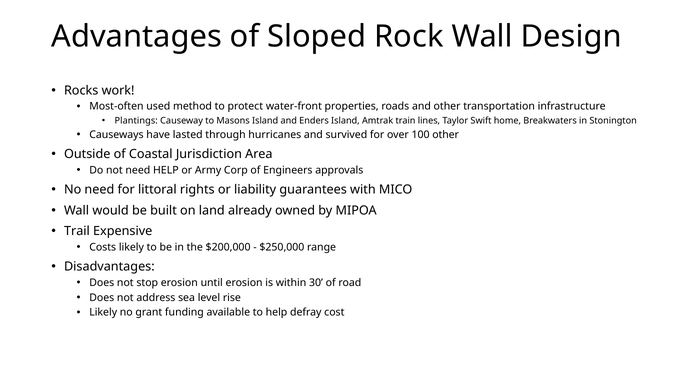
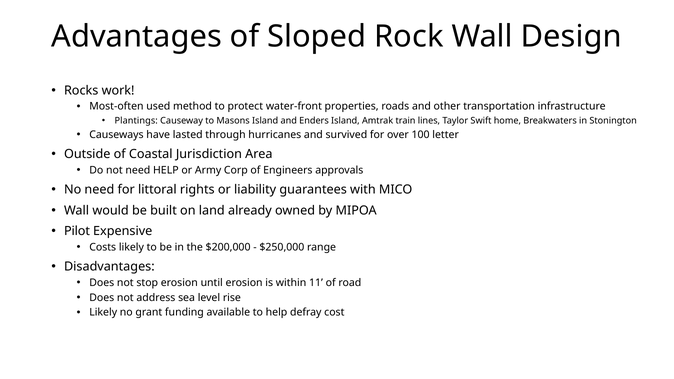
100 other: other -> letter (446, 135)
Trail: Trail -> Pilot (77, 231)
30: 30 -> 11 (316, 283)
